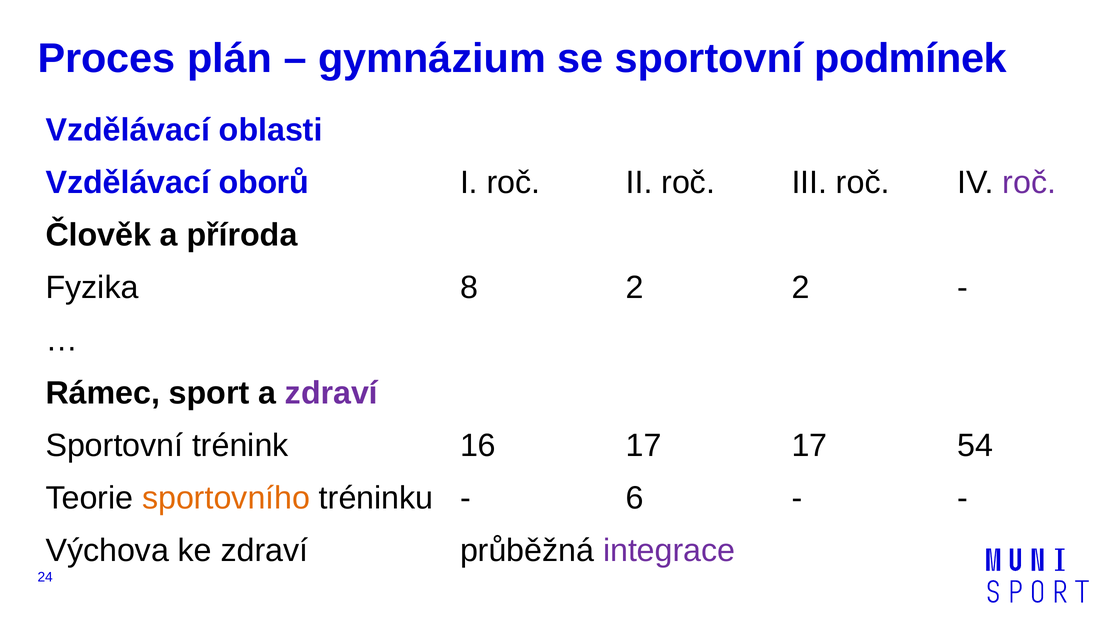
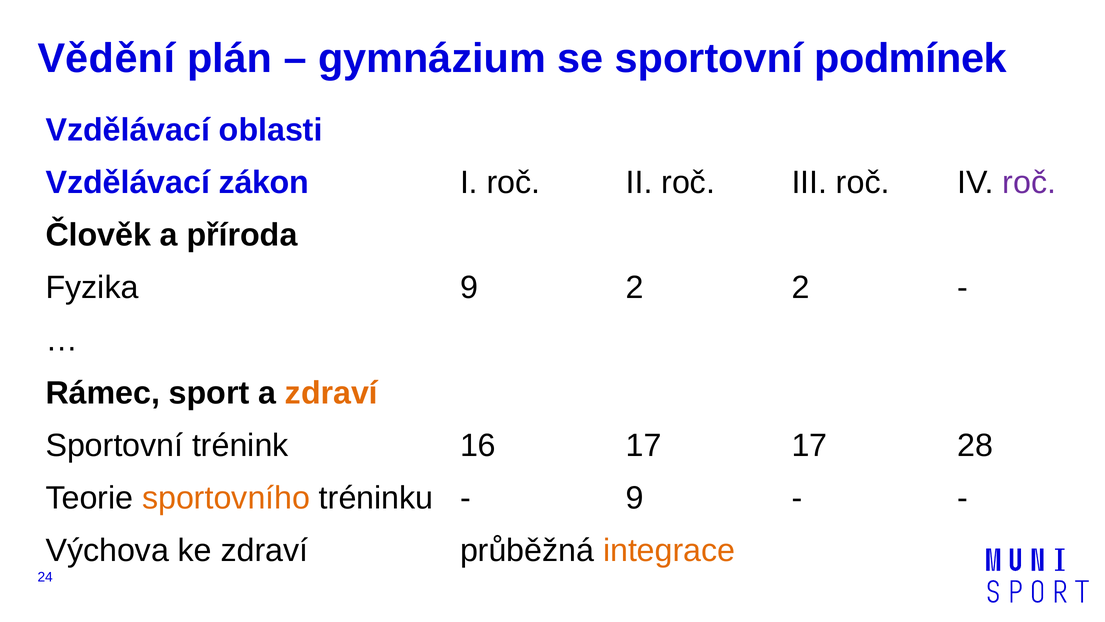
Proces: Proces -> Vědění (106, 58)
oborů: oborů -> zákon (264, 183)
Fyzika 8: 8 -> 9 (469, 288)
zdraví colour: purple -> orange (331, 393)
54: 54 -> 28 (975, 445)
6: 6 -> 9 (635, 498)
integrace colour: purple -> orange (669, 550)
